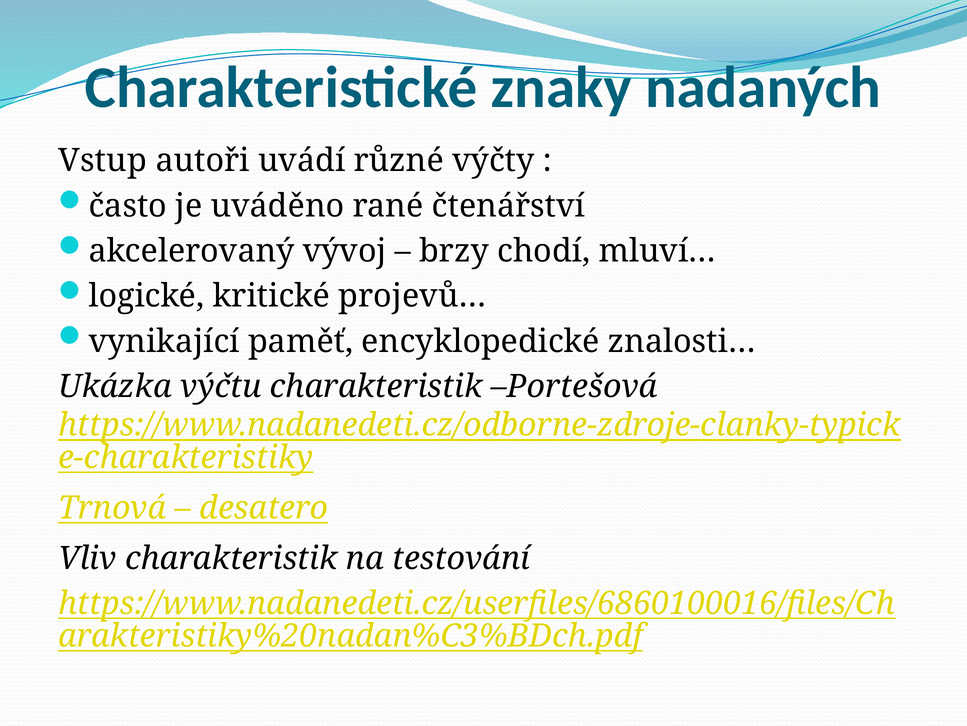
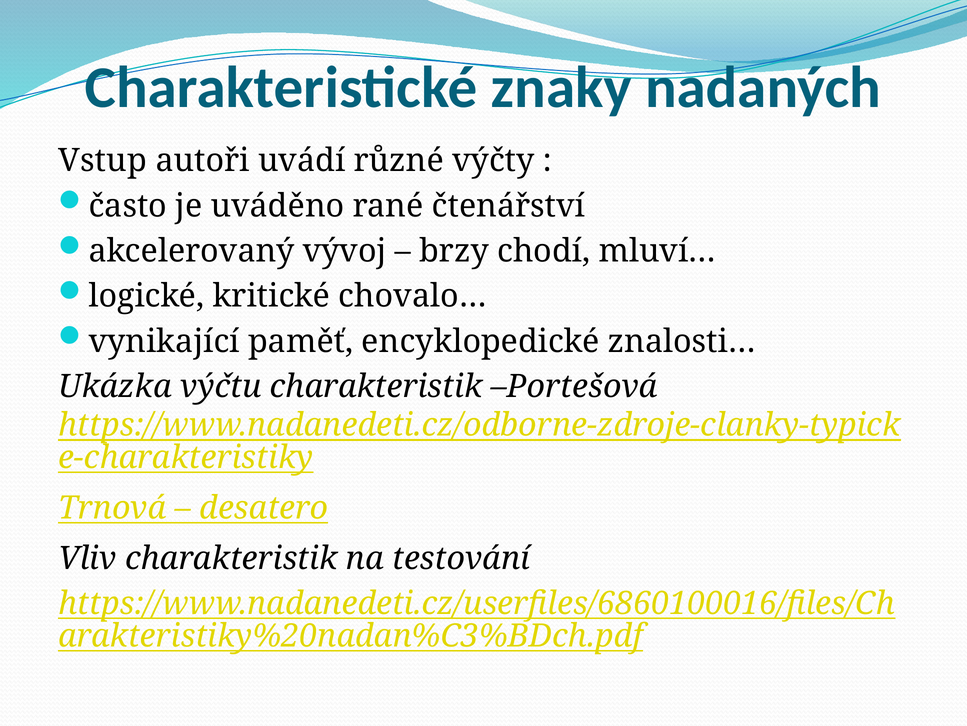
projevů…: projevů… -> chovalo… (412, 296)
